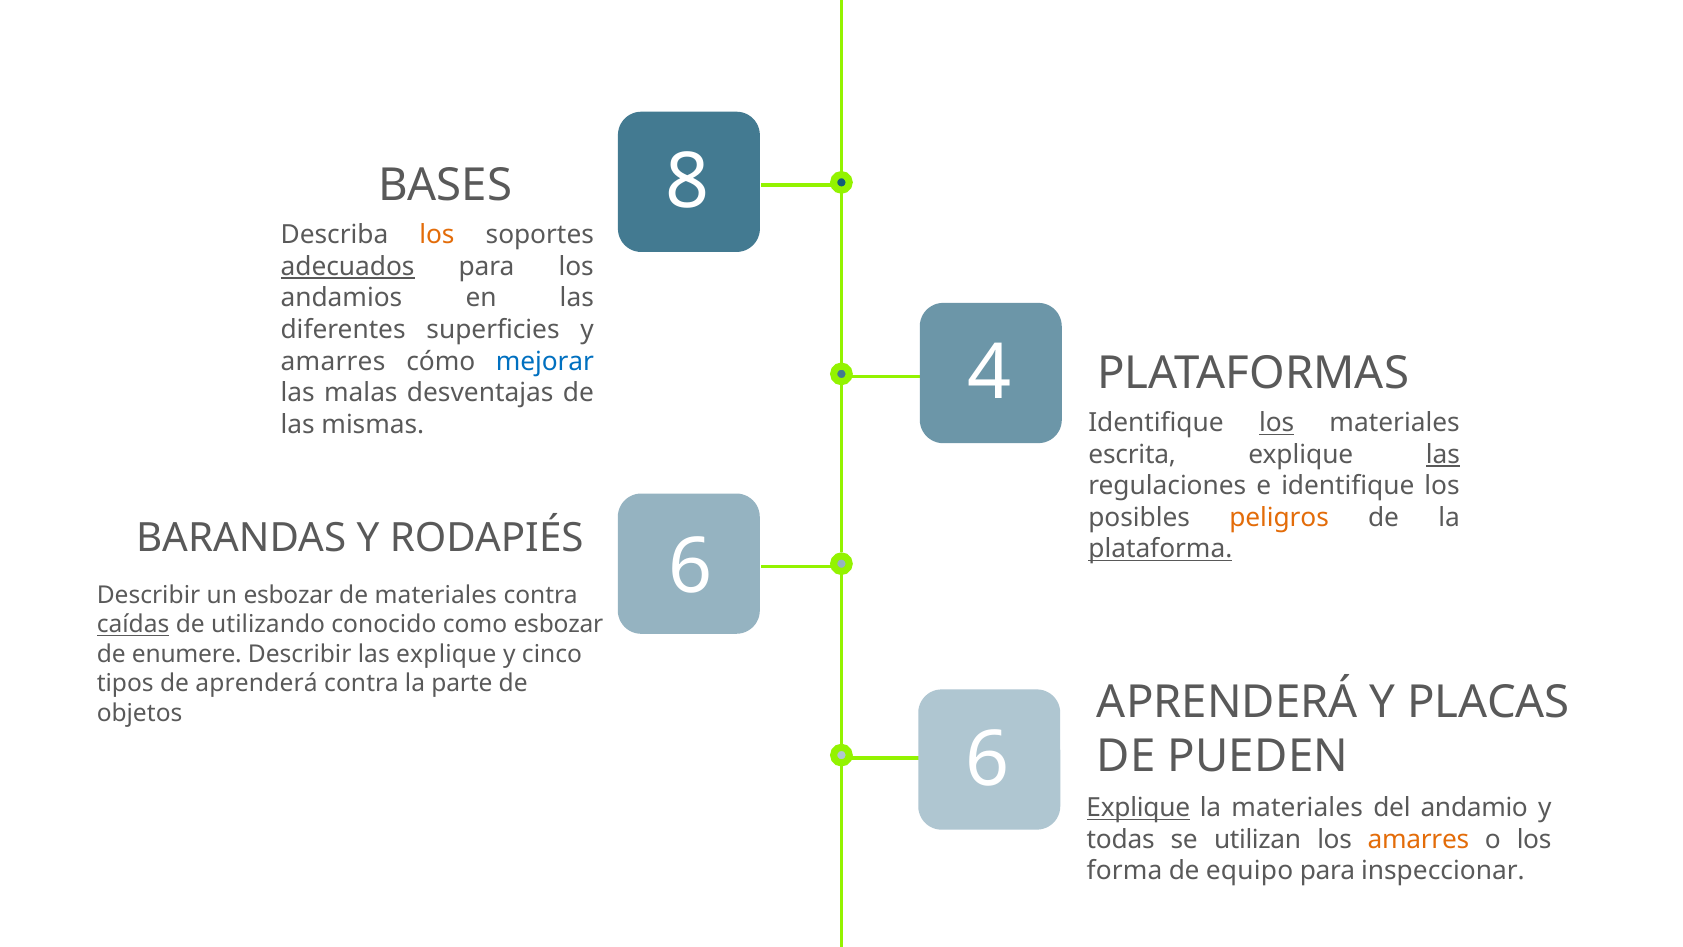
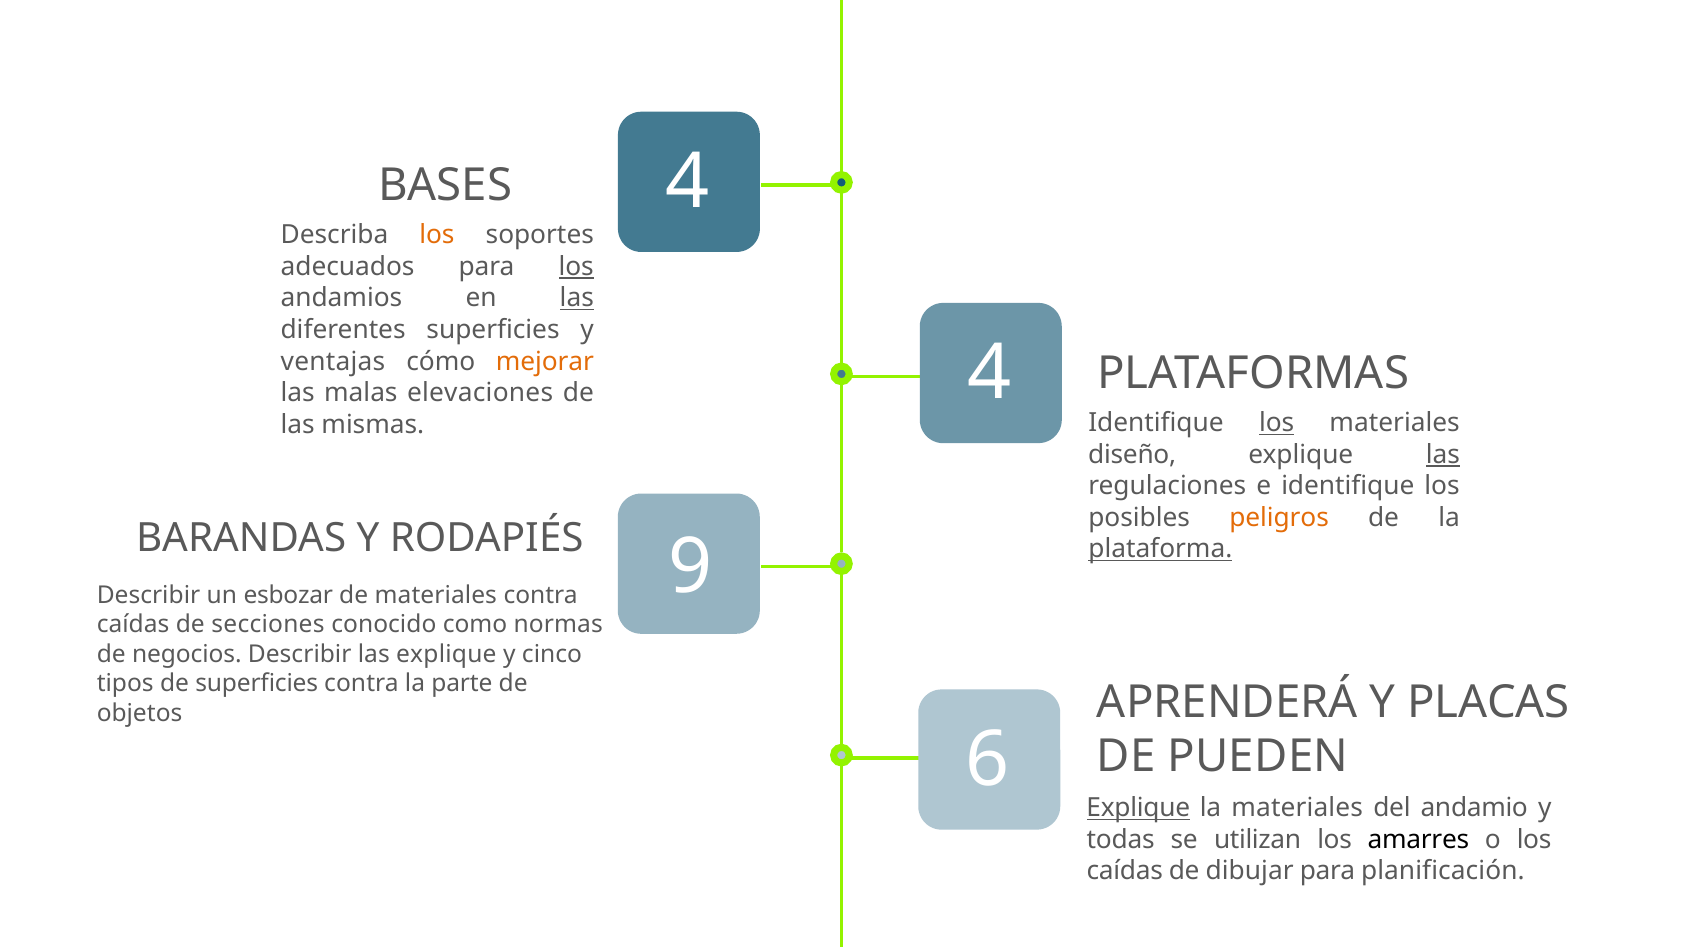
BASES 8: 8 -> 4 (688, 182)
adecuados underline: present -> none (348, 267)
los underline: none -> present (576, 267)
las underline: none -> present (577, 298)
amarres: amarres -> ventajas (333, 361)
mejorar colour: blue -> orange (545, 361)
desventajas: desventajas -> elevaciones (480, 393)
escrita: escrita -> diseño (1132, 454)
RODAPIÉS 6: 6 -> 9 (691, 567)
caídas underline: present -> none (133, 625)
utilizando: utilizando -> secciones (268, 625)
como esbozar: esbozar -> normas (558, 625)
enumere: enumere -> negocios (187, 654)
de aprenderá: aprenderá -> superficies (257, 684)
amarres colour: orange -> black (1418, 839)
forma: forma -> caídas (1125, 871)
equipo: equipo -> dibujar (1250, 871)
inspeccionar: inspeccionar -> planificación (1443, 871)
